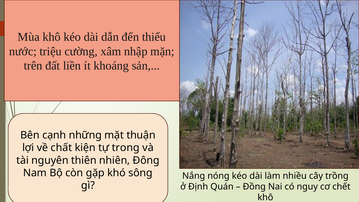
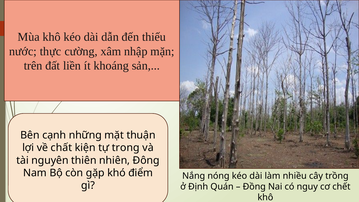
triệu: triệu -> thực (51, 51)
sông: sông -> điểm (141, 173)
